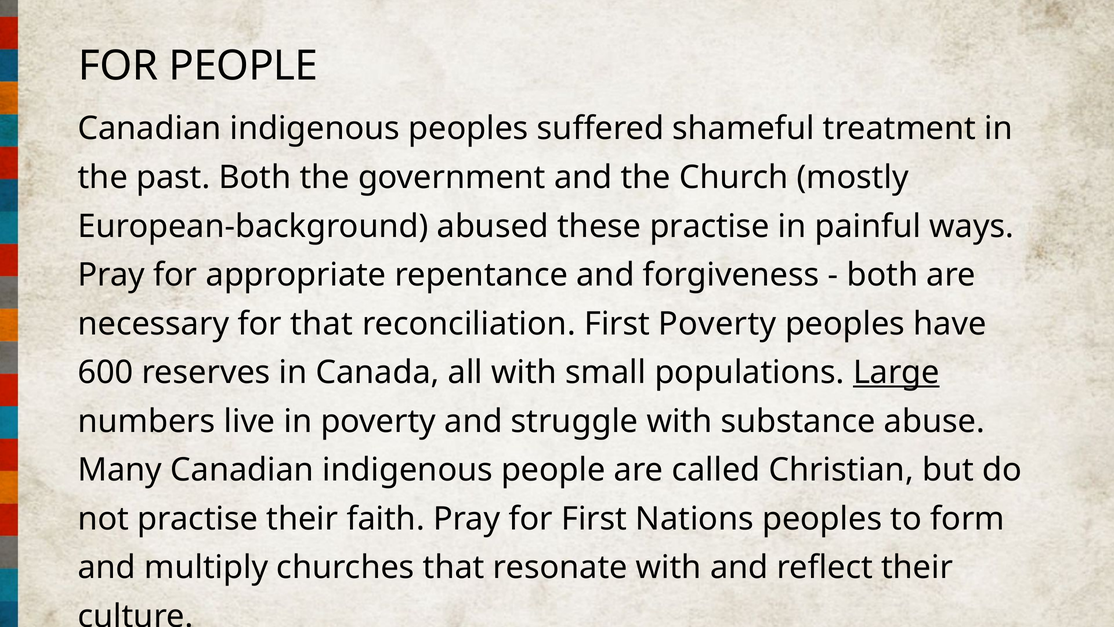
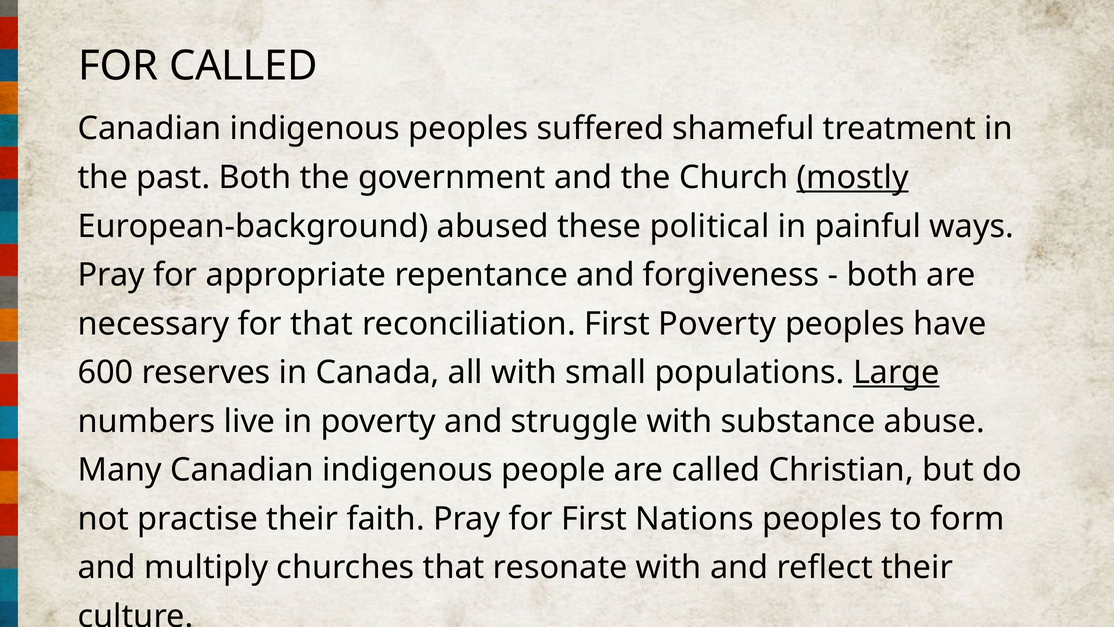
FOR PEOPLE: PEOPLE -> CALLED (243, 66)
mostly underline: none -> present (853, 177)
these practise: practise -> political (709, 226)
